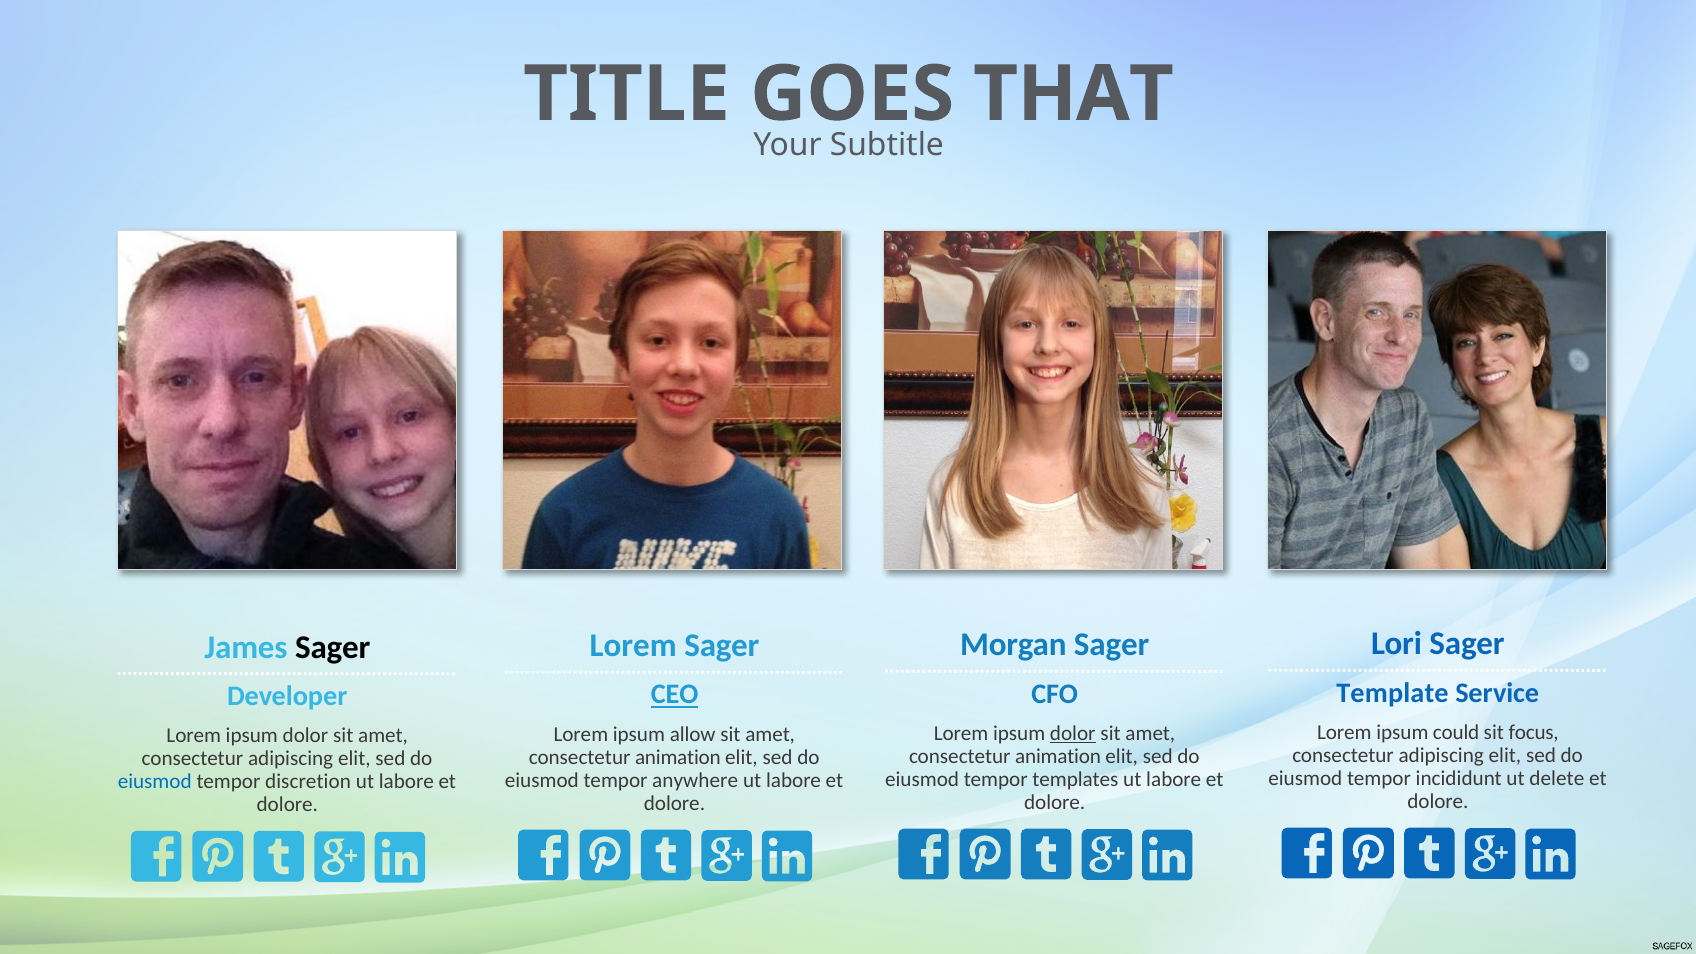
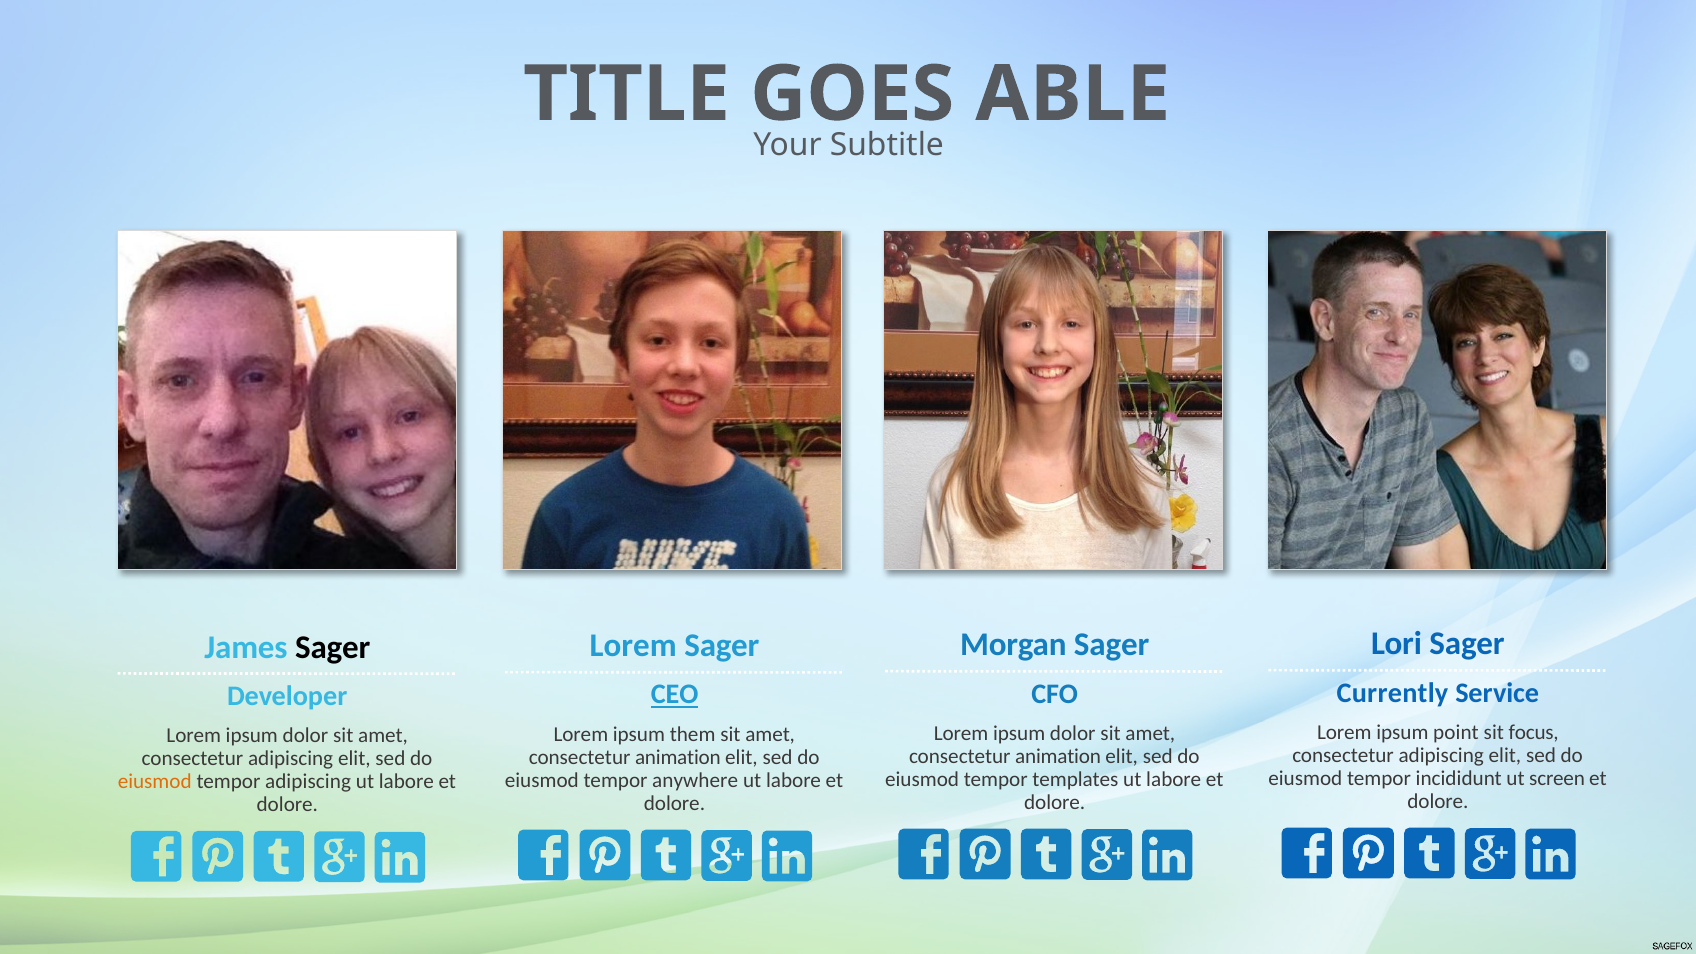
THAT: THAT -> ABLE (1073, 94)
Template: Template -> Currently (1392, 693)
could: could -> point (1456, 733)
dolor underline: present -> none (1073, 734)
allow: allow -> them (693, 735)
delete: delete -> screen (1557, 778)
eiusmod colour: blue -> orange (155, 782)
tempor discretion: discretion -> adipiscing (308, 782)
